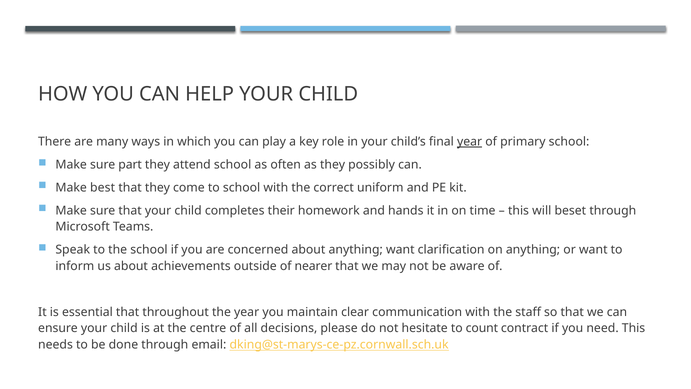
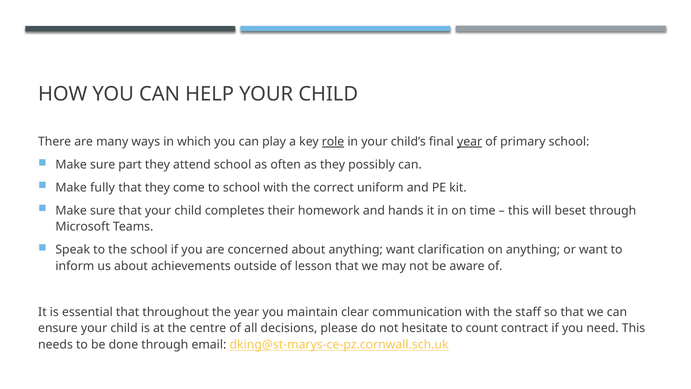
role underline: none -> present (333, 142)
best: best -> fully (103, 188)
nearer: nearer -> lesson (313, 266)
